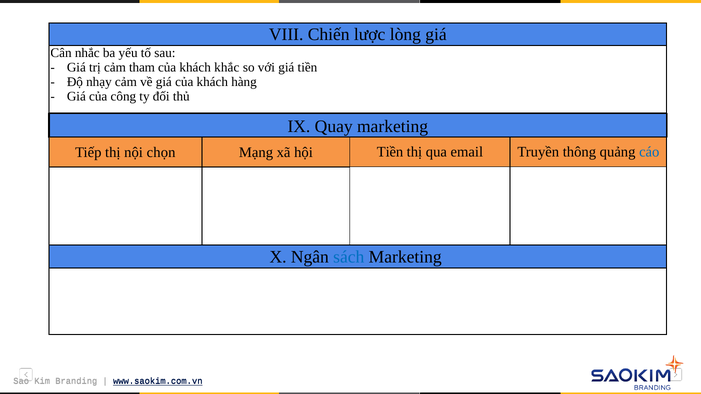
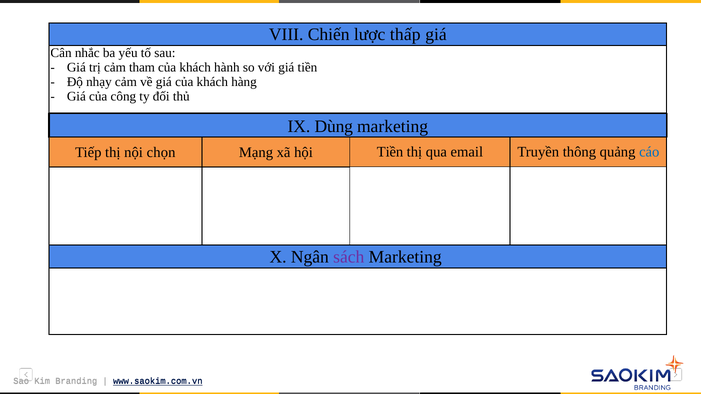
lòng: lòng -> thấp (405, 34)
khắc: khắc -> hành (227, 68)
Quay: Quay -> Dùng (334, 126)
sách colour: blue -> purple (349, 257)
